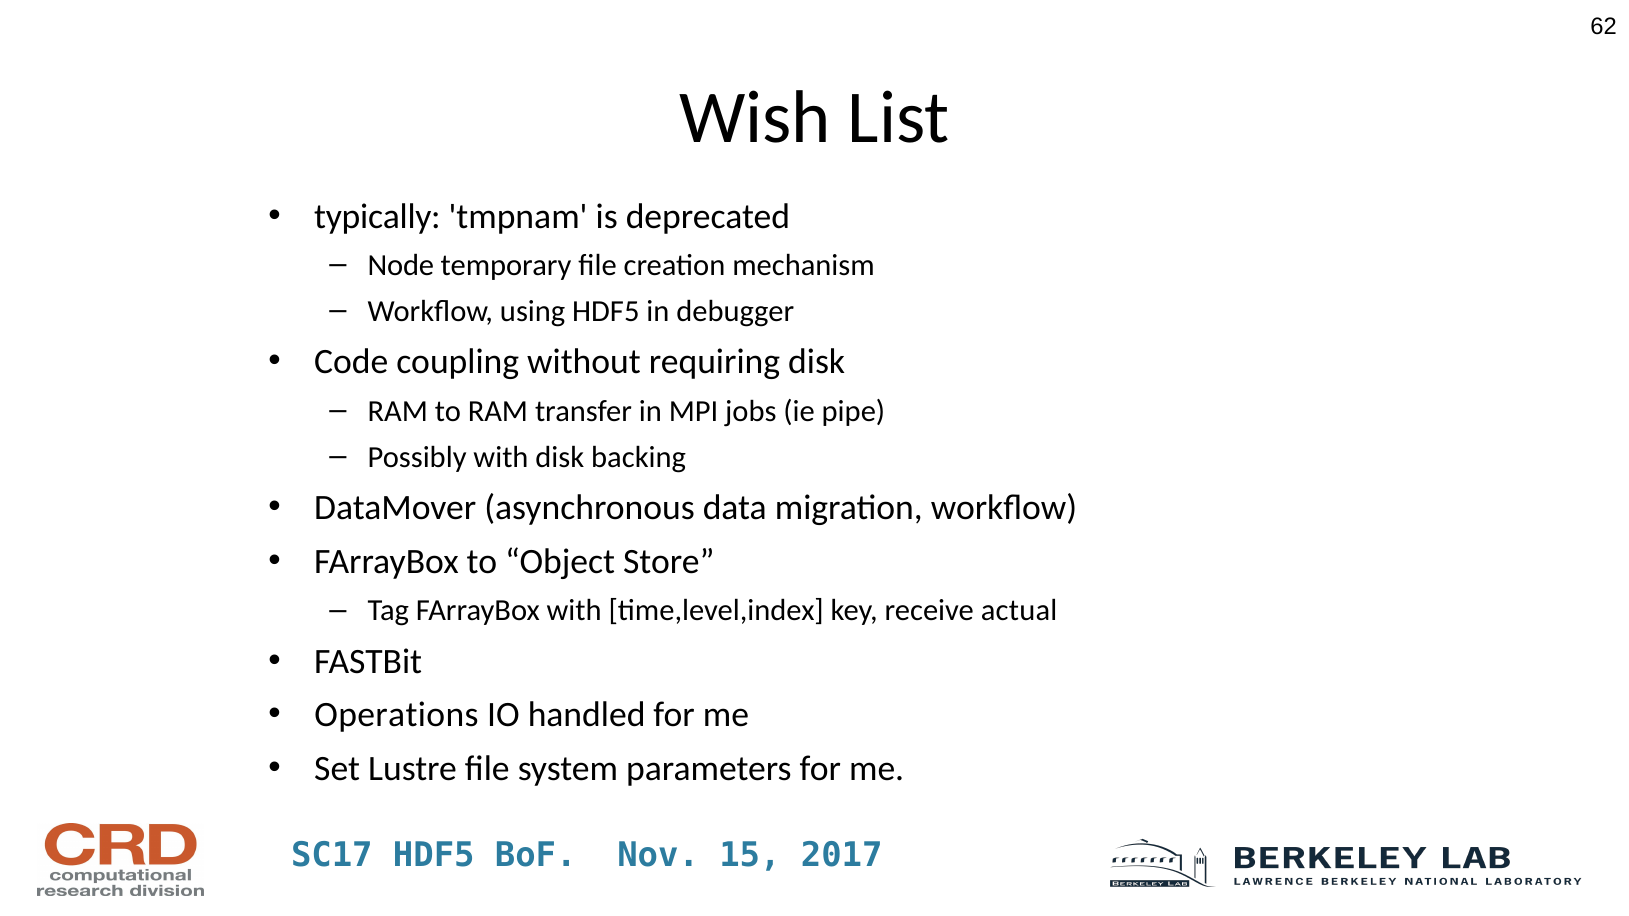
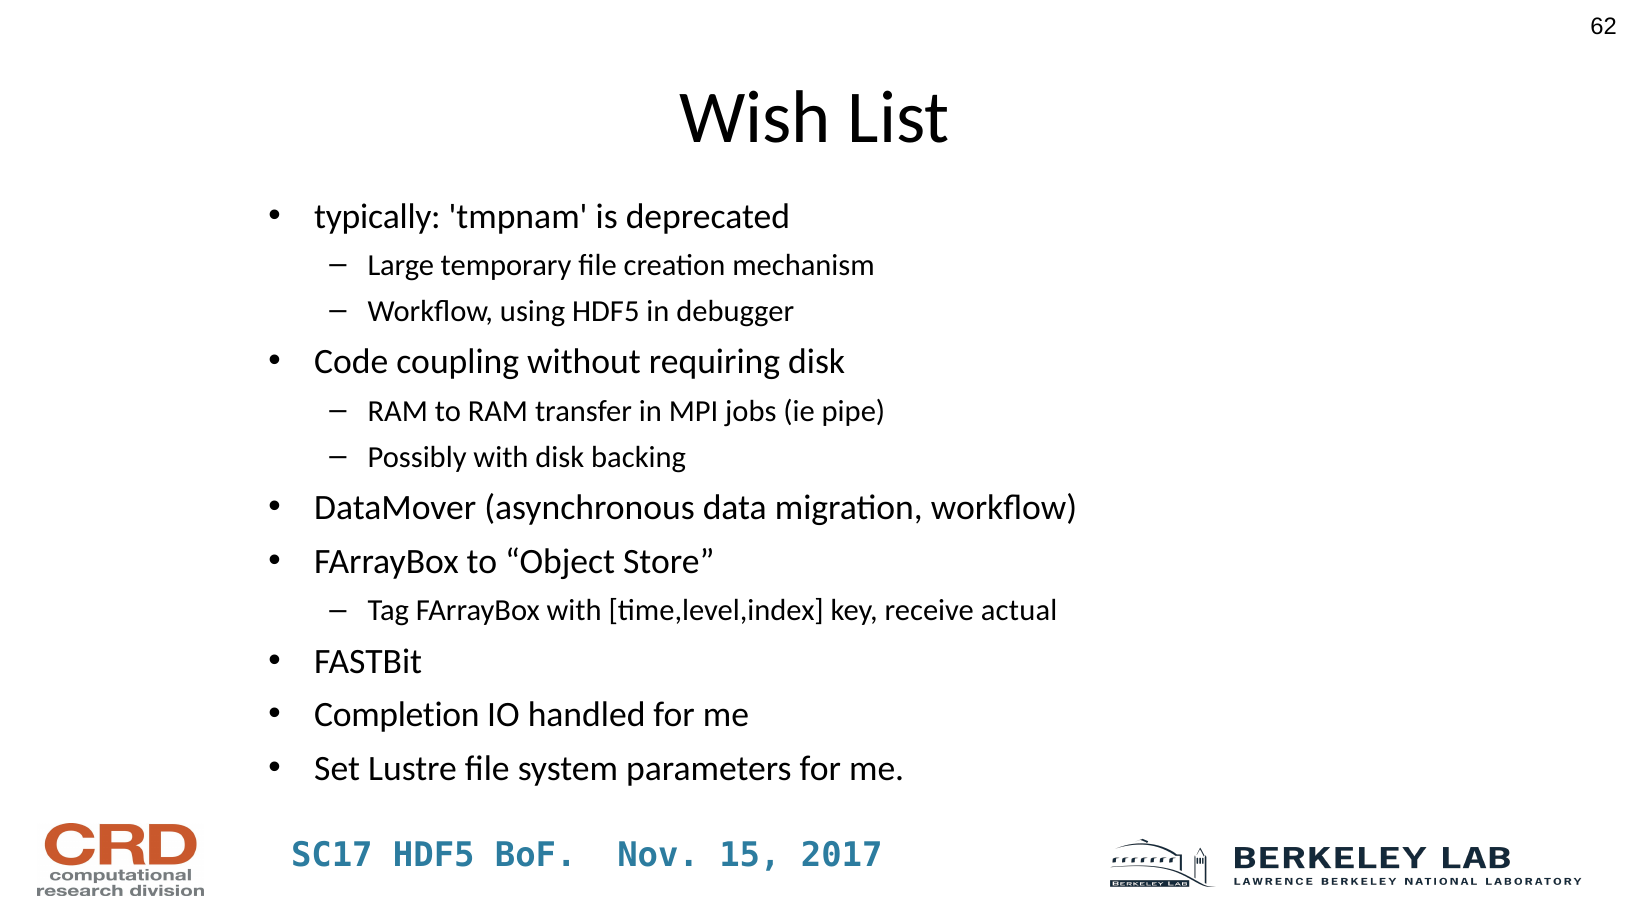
Node: Node -> Large (401, 265)
Operations: Operations -> Completion (397, 715)
